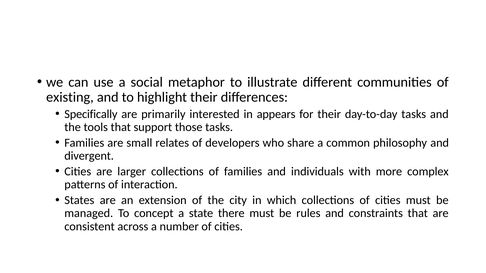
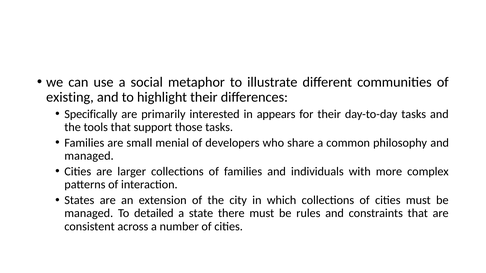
relates: relates -> menial (172, 143)
divergent: divergent -> managed (89, 156)
concept: concept -> detailed (154, 214)
